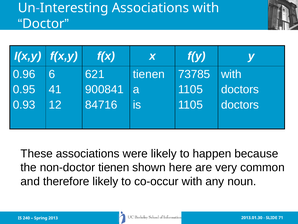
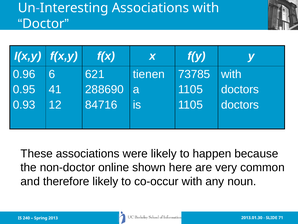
900841: 900841 -> 288690 (104, 89)
non-doctor tienen: tienen -> online (114, 167)
